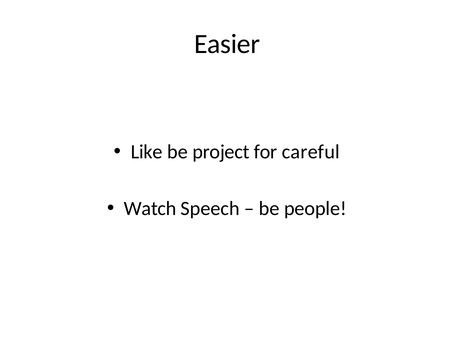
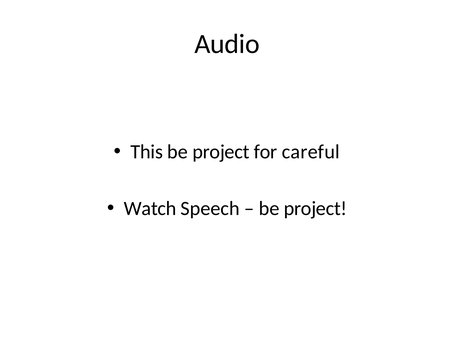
Easier: Easier -> Audio (227, 44)
Like: Like -> This (147, 152)
people: people -> project (315, 208)
